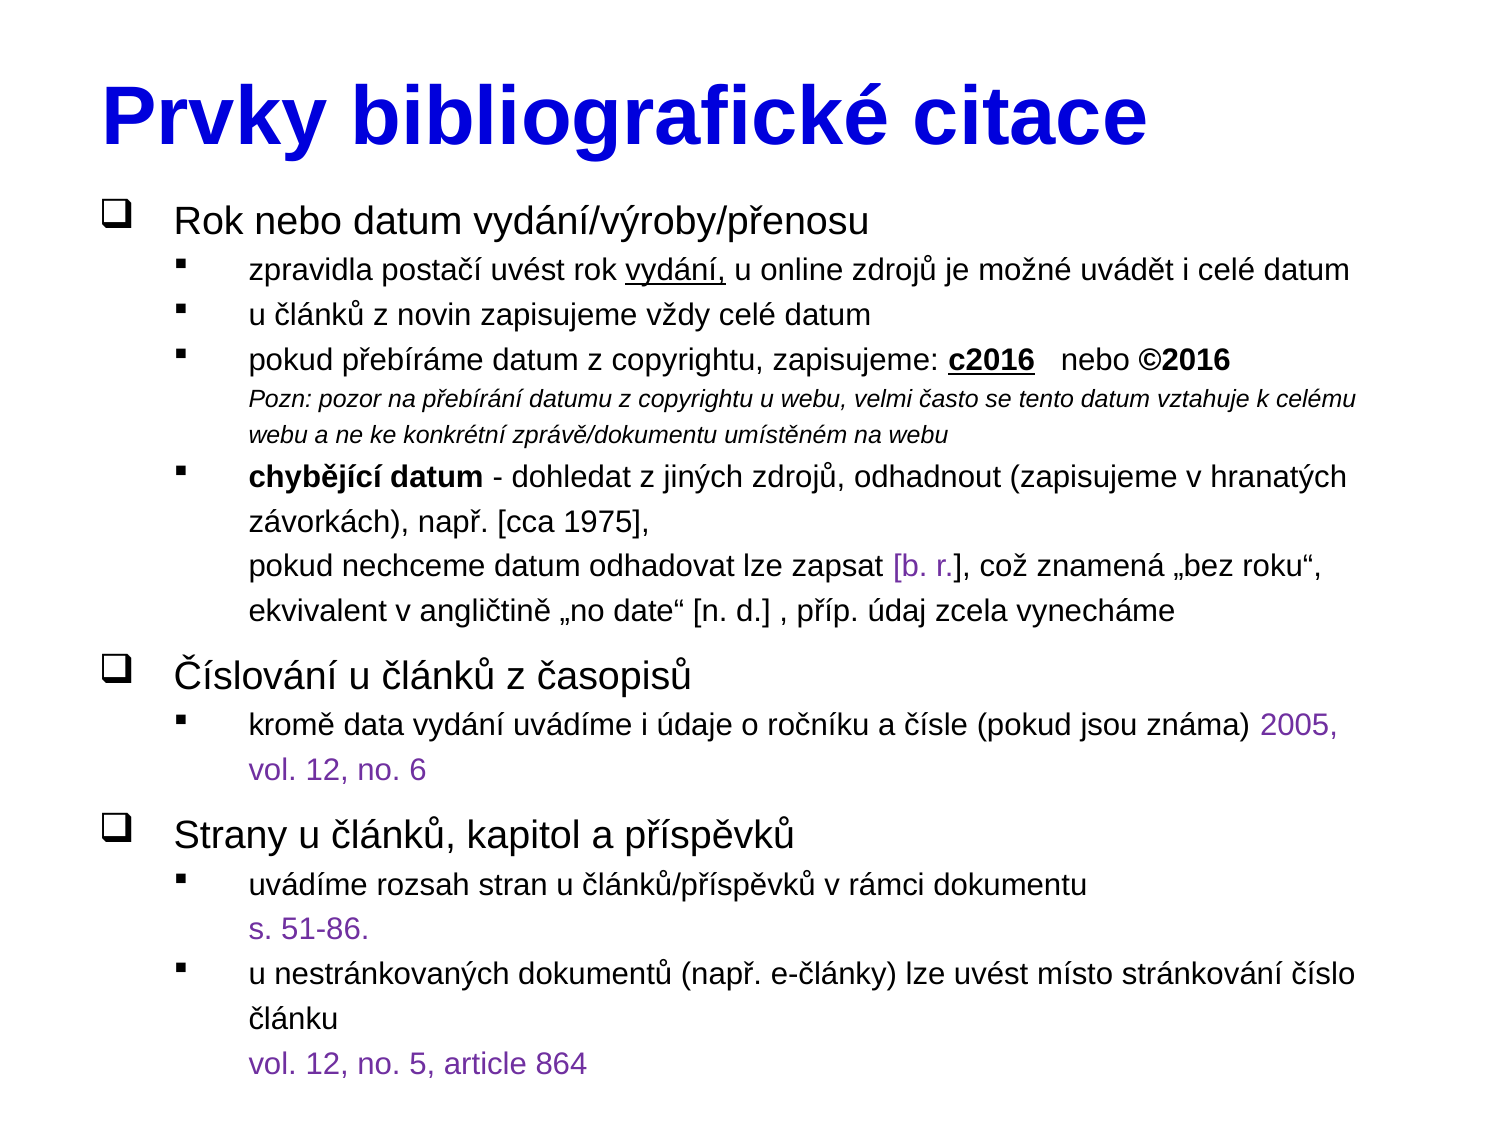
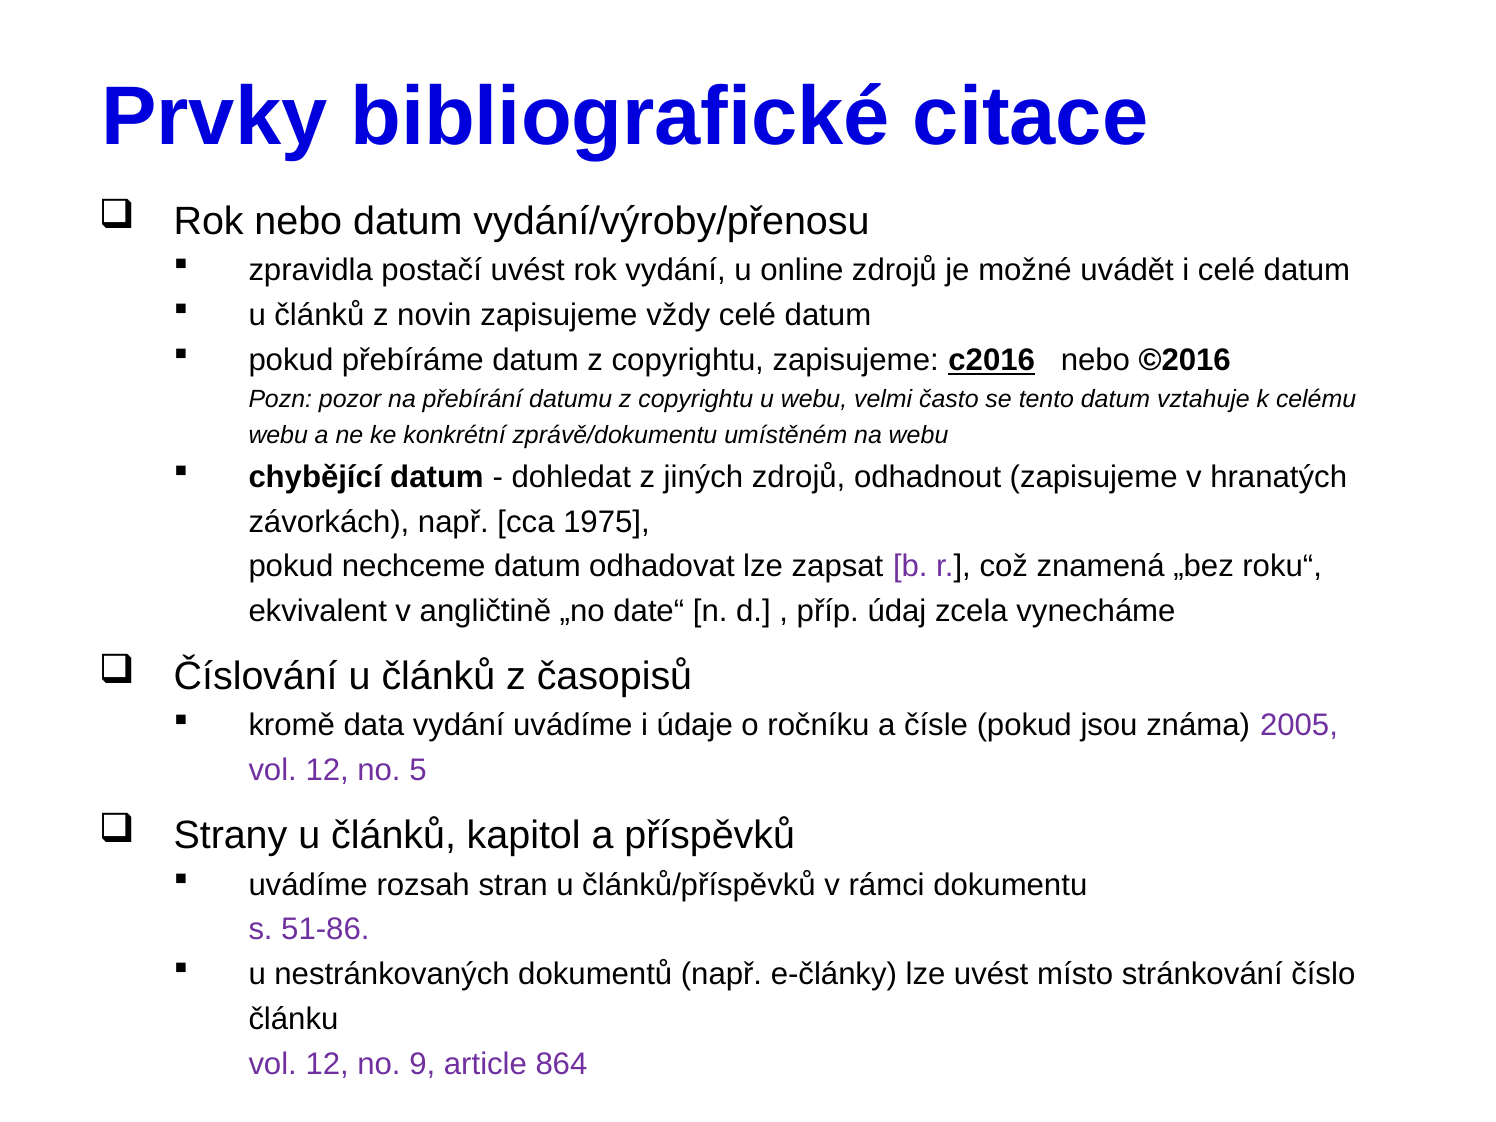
vydání underline: present -> none (676, 271)
6: 6 -> 5 (418, 771)
5: 5 -> 9 (422, 1064)
